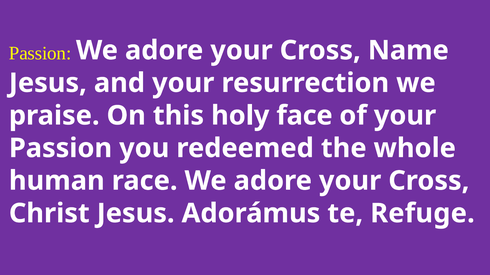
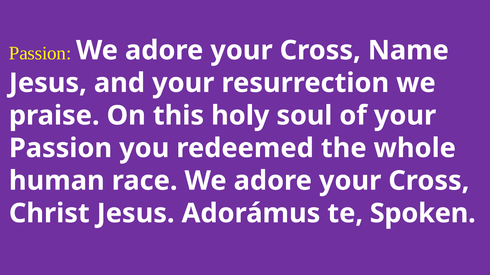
face: face -> soul (304, 116)
Refuge: Refuge -> Spoken (423, 214)
